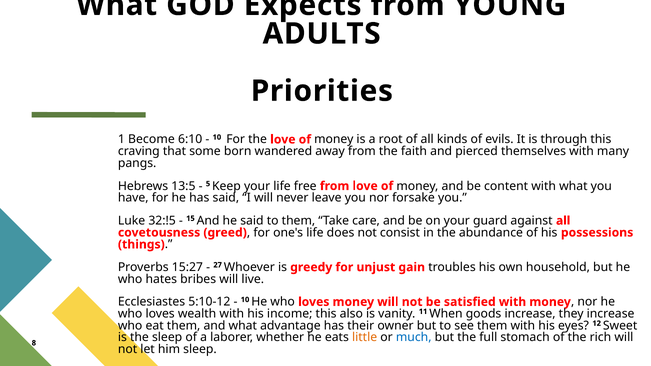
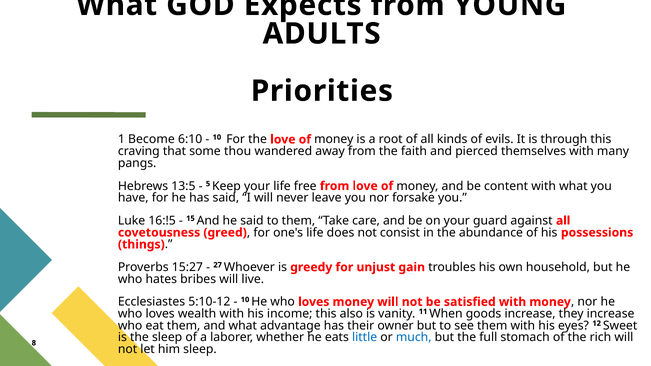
born: born -> thou (238, 151)
32:!5: 32:!5 -> 16:!5 (162, 221)
little colour: orange -> blue (365, 338)
